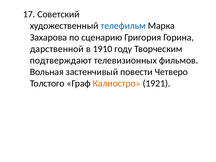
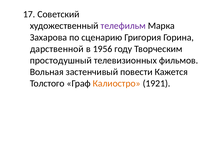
телефильм colour: blue -> purple (123, 26)
1910: 1910 -> 1956 (103, 49)
подтверждают: подтверждают -> простодушный (61, 60)
Четверо: Четверо -> Кажется (171, 72)
